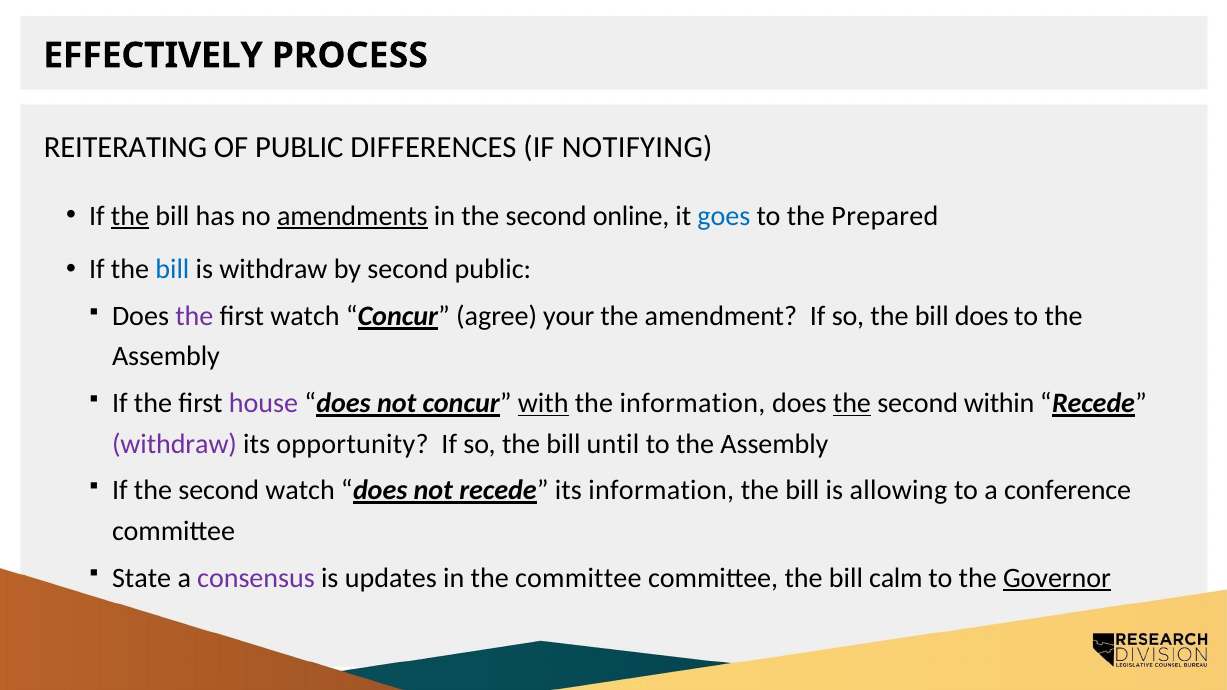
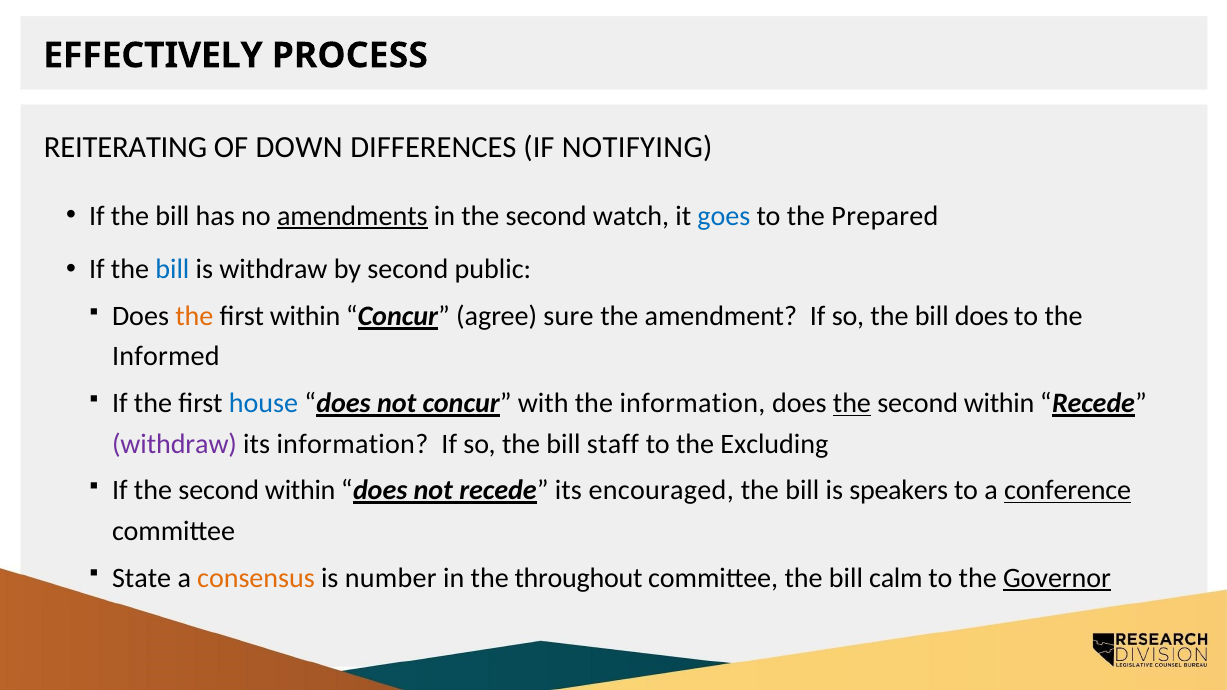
OF PUBLIC: PUBLIC -> DOWN (299, 147)
the underline: present -> none (130, 216)
online: online -> watch (631, 216)
the colour: purple -> orange (194, 316)
first watch: watch -> within (305, 316)
your: your -> sure (569, 316)
Assembly: Assembly -> Informed (166, 357)
house colour: purple -> blue (263, 403)
with underline: present -> none (543, 403)
its opportunity: opportunity -> information (352, 444)
until: until -> staff (613, 444)
Assembly: Assembly -> Excluding (774, 444)
If the second watch: watch -> within (300, 491)
its information: information -> encouraged (661, 491)
allowing: allowing -> speakers (899, 491)
conference underline: none -> present (1068, 491)
consensus colour: purple -> orange (256, 578)
updates: updates -> number (391, 578)
the committee: committee -> throughout (579, 578)
